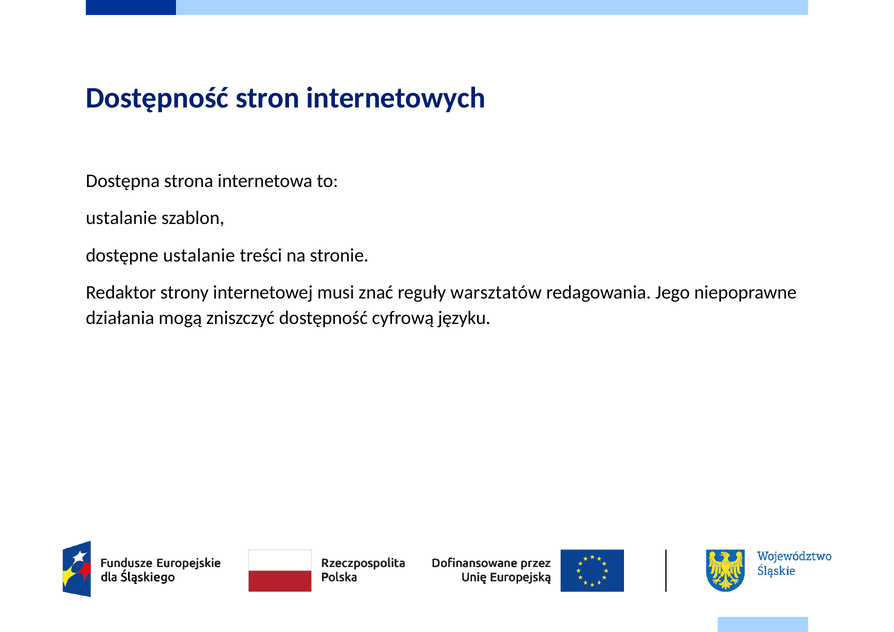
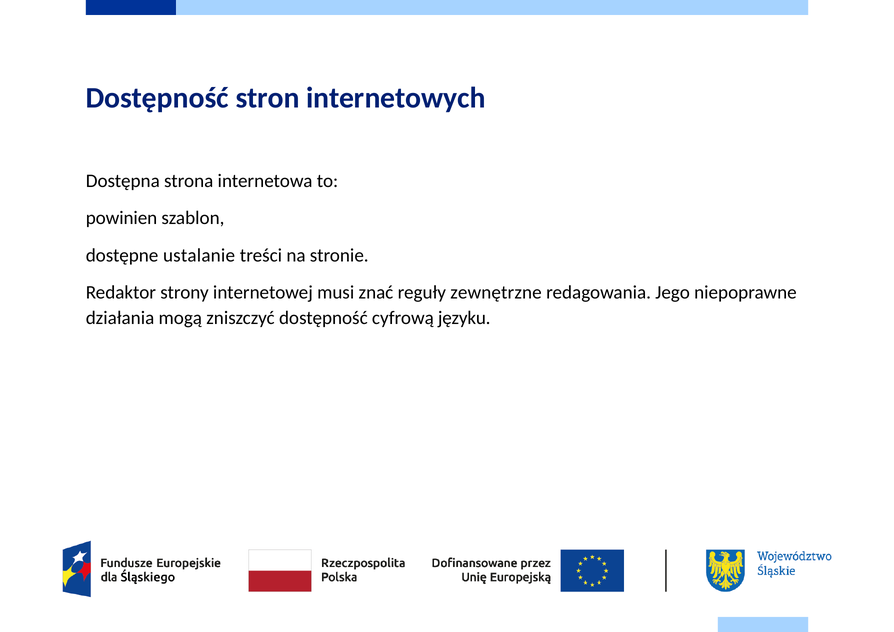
ustalanie: ustalanie -> powinien (122, 218)
warsztatów: warsztatów -> zewnętrzne (496, 293)
